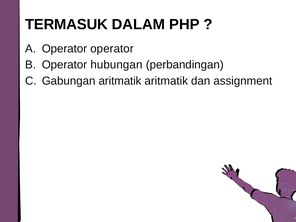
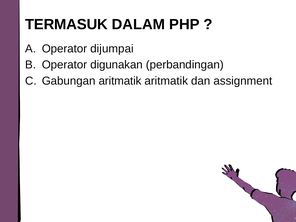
Operator operator: operator -> dijumpai (112, 49)
hubungan: hubungan -> digunakan (117, 65)
